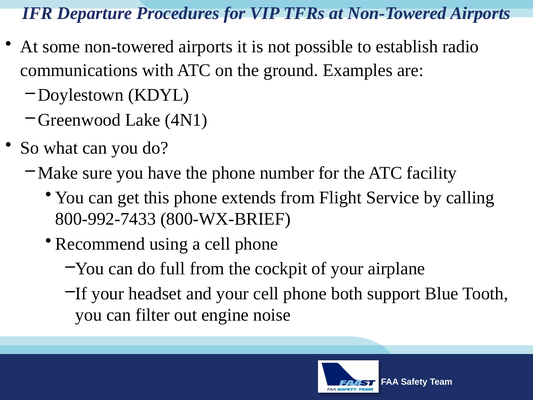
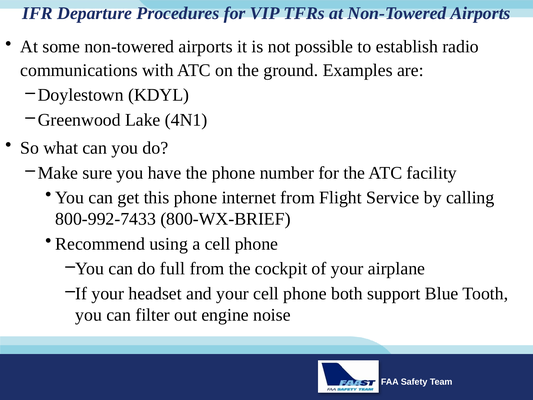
extends: extends -> internet (249, 198)
